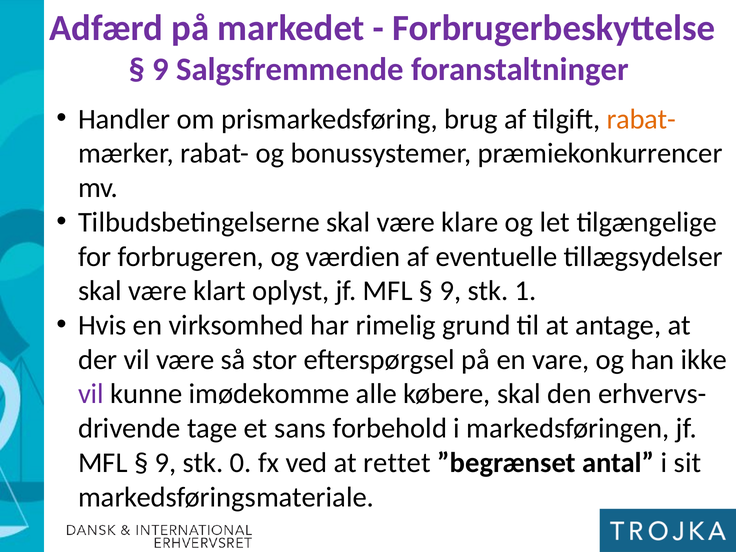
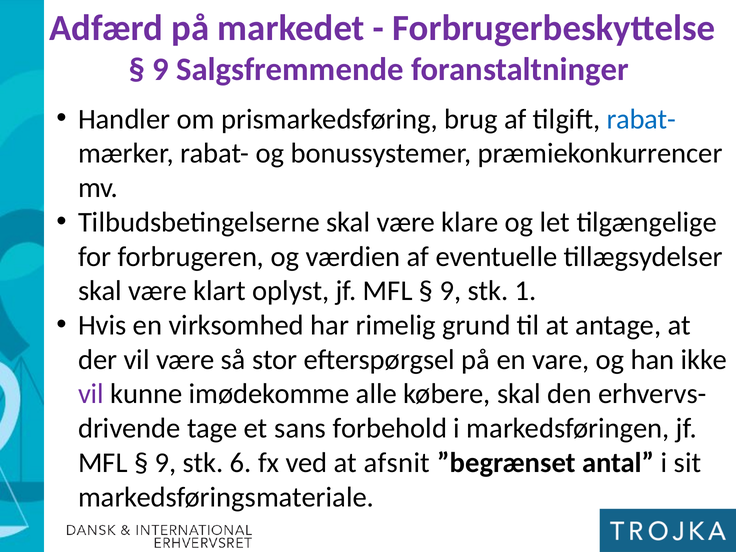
rabat- colour: orange -> blue (641, 119)
0: 0 -> 6 (241, 463)
rettet: rettet -> afsnit (397, 463)
